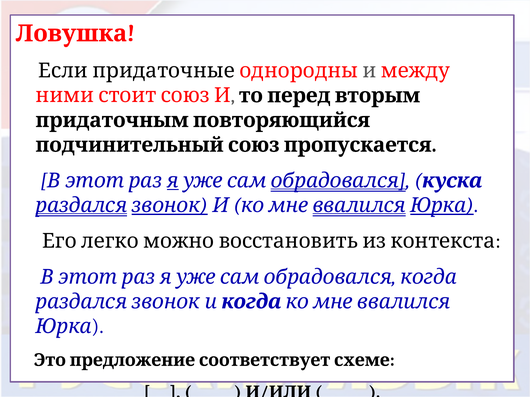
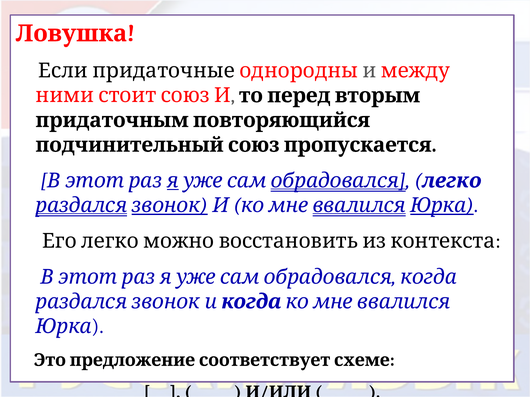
куска: куска -> легко (452, 181)
